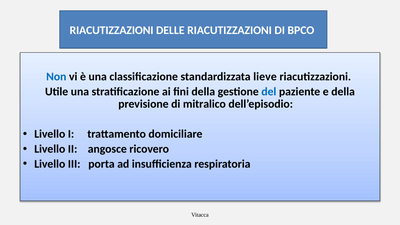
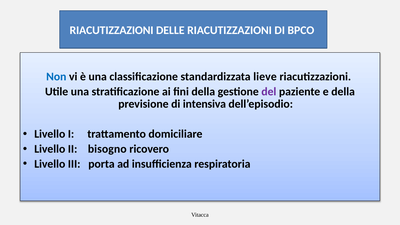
del colour: blue -> purple (269, 92)
mitralico: mitralico -> intensiva (204, 104)
angosce: angosce -> bisogno (107, 149)
